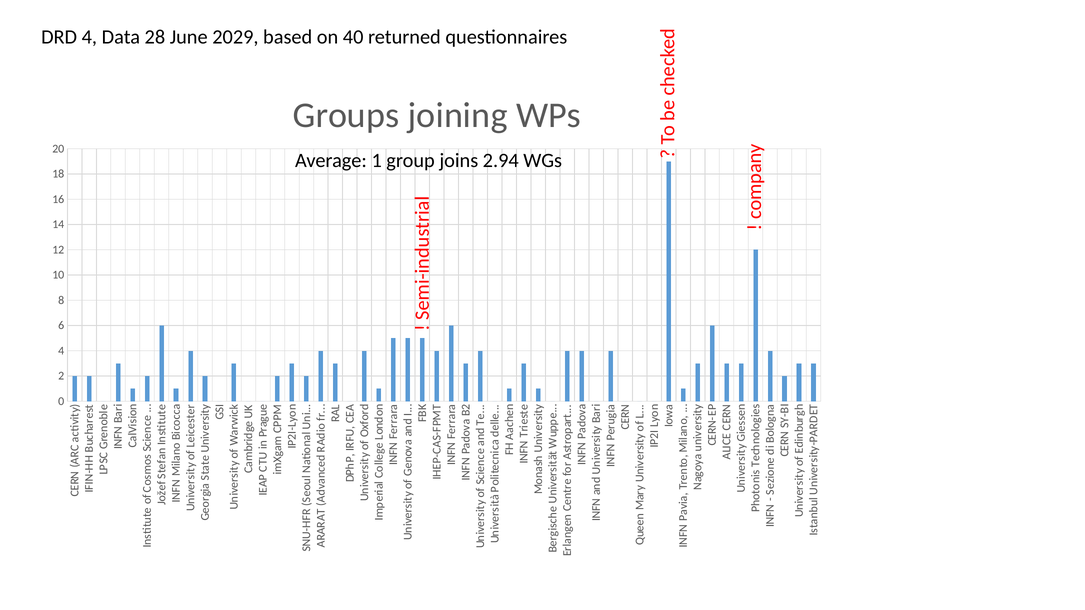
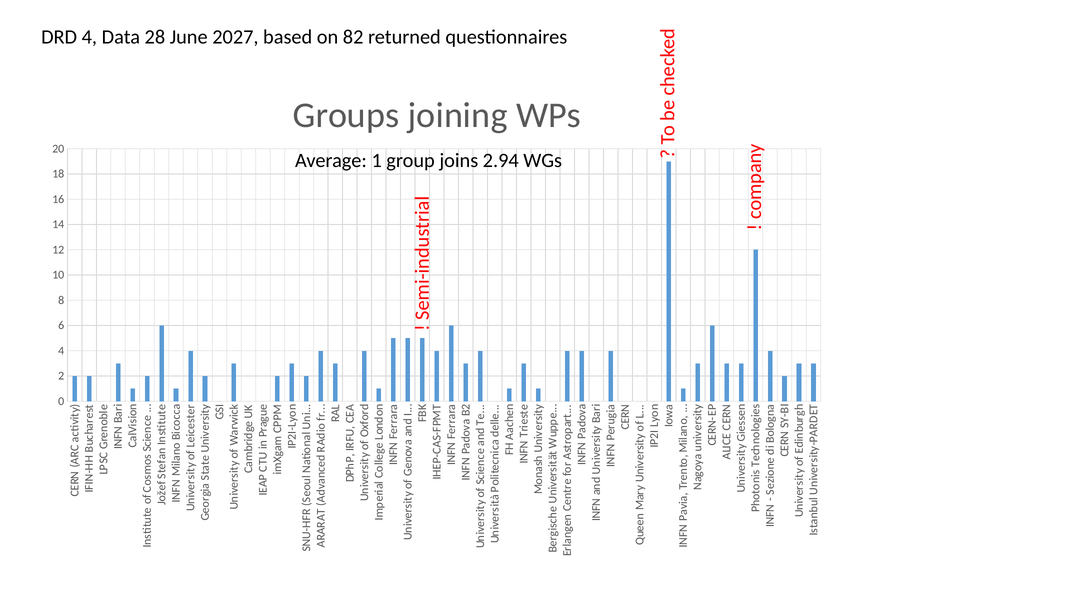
2029: 2029 -> 2027 (235, 37)
40: 40 -> 82 (353, 37)
